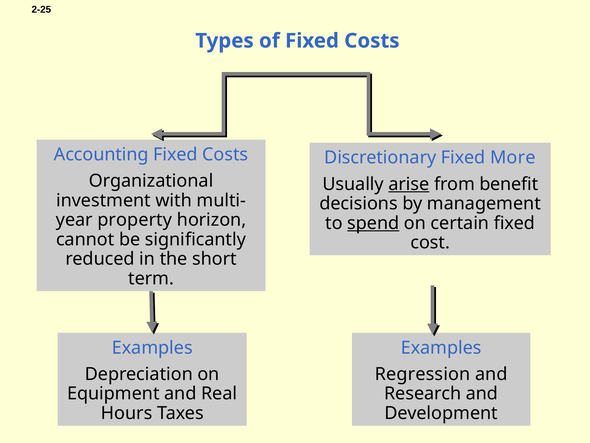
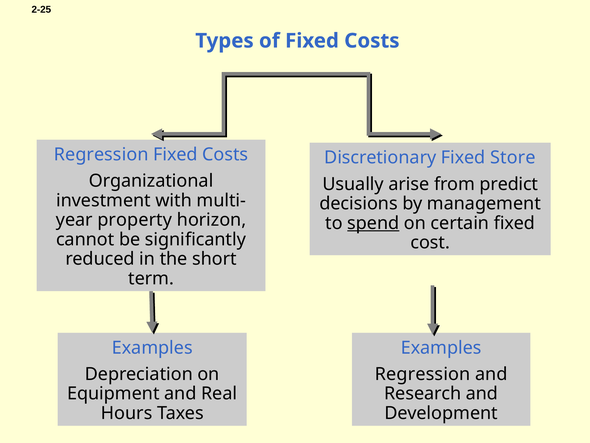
Accounting: Accounting -> Regression (101, 154)
More: More -> Store (513, 158)
arise underline: present -> none (409, 184)
benefit: benefit -> predict (509, 184)
